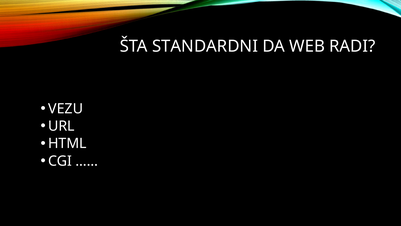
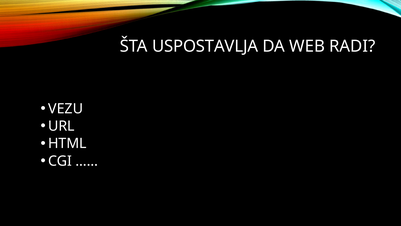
STANDARDNI: STANDARDNI -> USPOSTAVLJA (205, 46)
